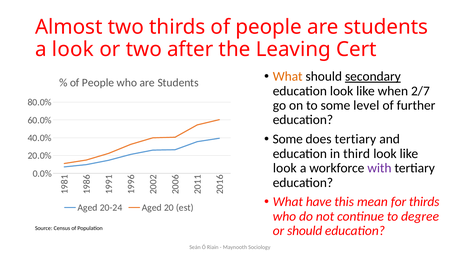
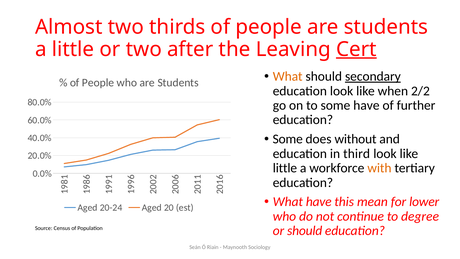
a look: look -> little (73, 49)
Cert underline: none -> present (356, 49)
2/7: 2/7 -> 2/2 (420, 91)
some level: level -> have (366, 105)
does tertiary: tertiary -> without (356, 139)
look: look -> little (285, 168)
with colour: purple -> orange (379, 168)
for thirds: thirds -> lower (424, 202)
